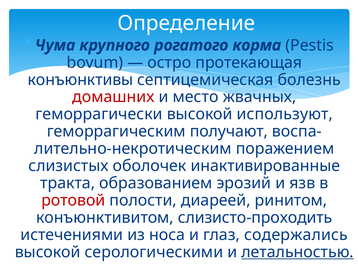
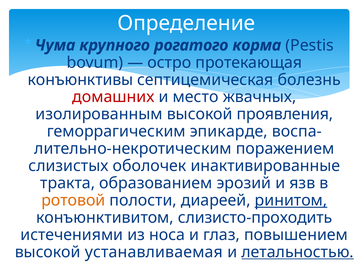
геморрагически: геморрагически -> изолированным (99, 114)
используют: используют -> проявления (285, 114)
получают: получают -> эпикарде (229, 131)
ротовой colour: red -> orange (73, 200)
ринитом underline: none -> present (291, 200)
содержались: содержались -> повышением (296, 234)
серологическими: серологическими -> устанавливаемая (154, 252)
